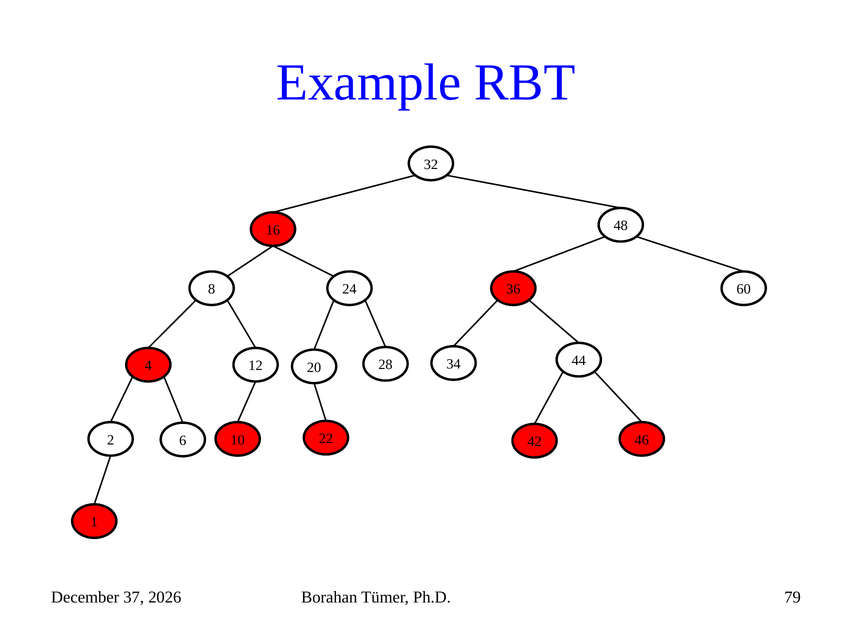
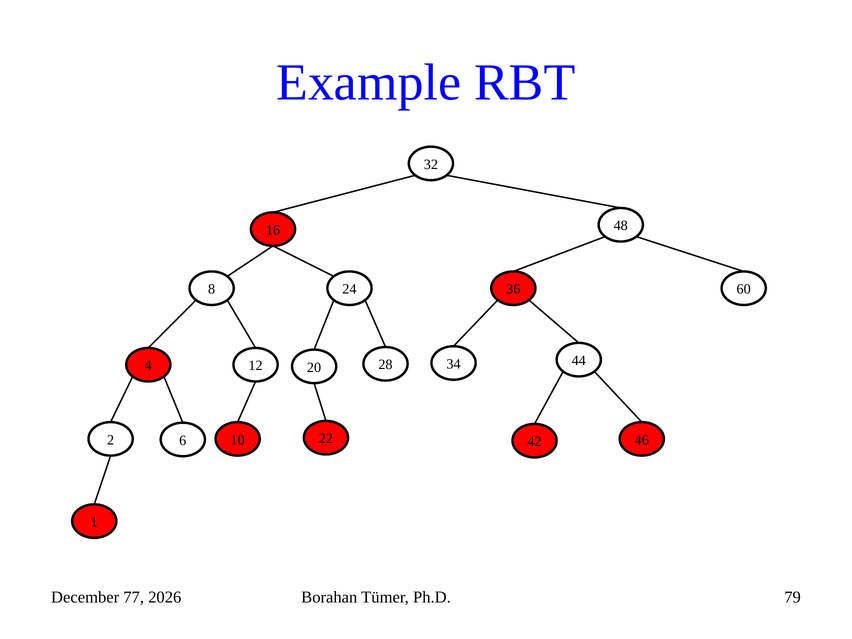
37: 37 -> 77 (134, 597)
